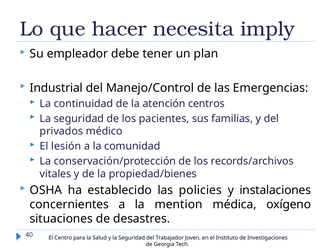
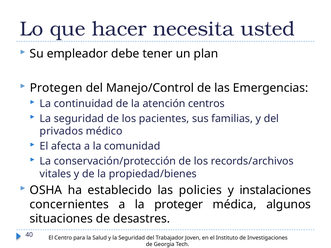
imply: imply -> usted (268, 29)
Industrial: Industrial -> Protegen (56, 88)
lesión: lesión -> afecta (66, 146)
mention: mention -> proteger (179, 205)
oxígeno: oxígeno -> algunos (289, 205)
